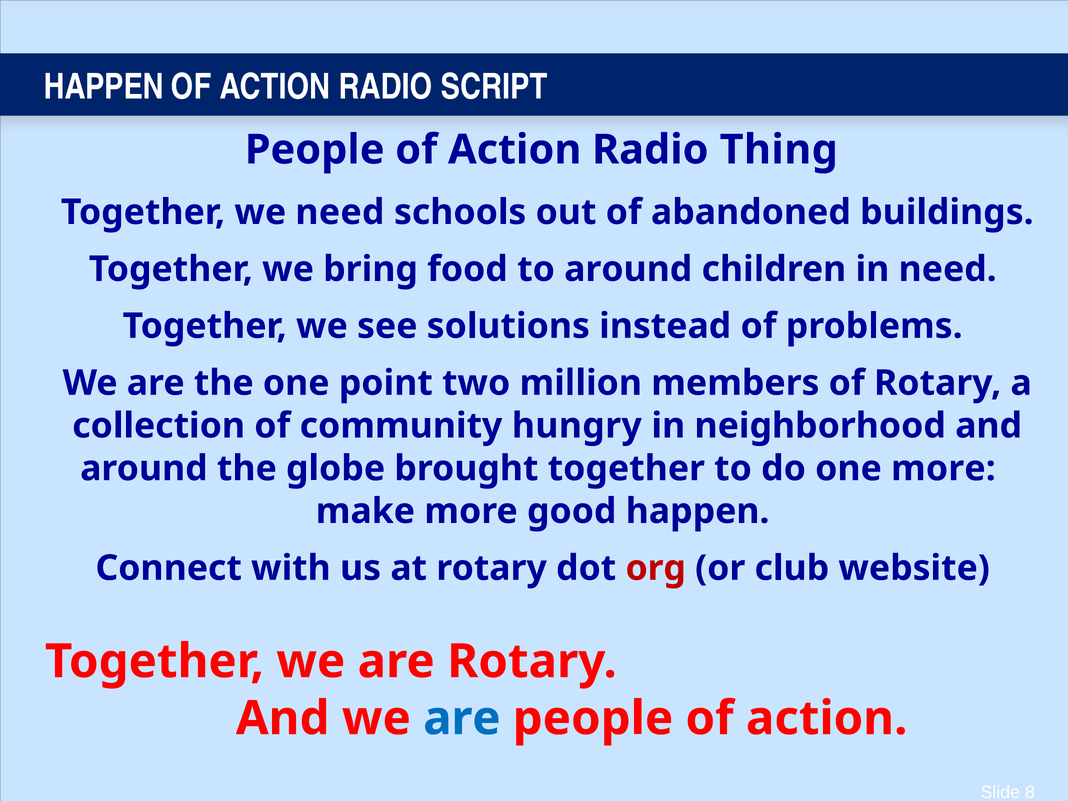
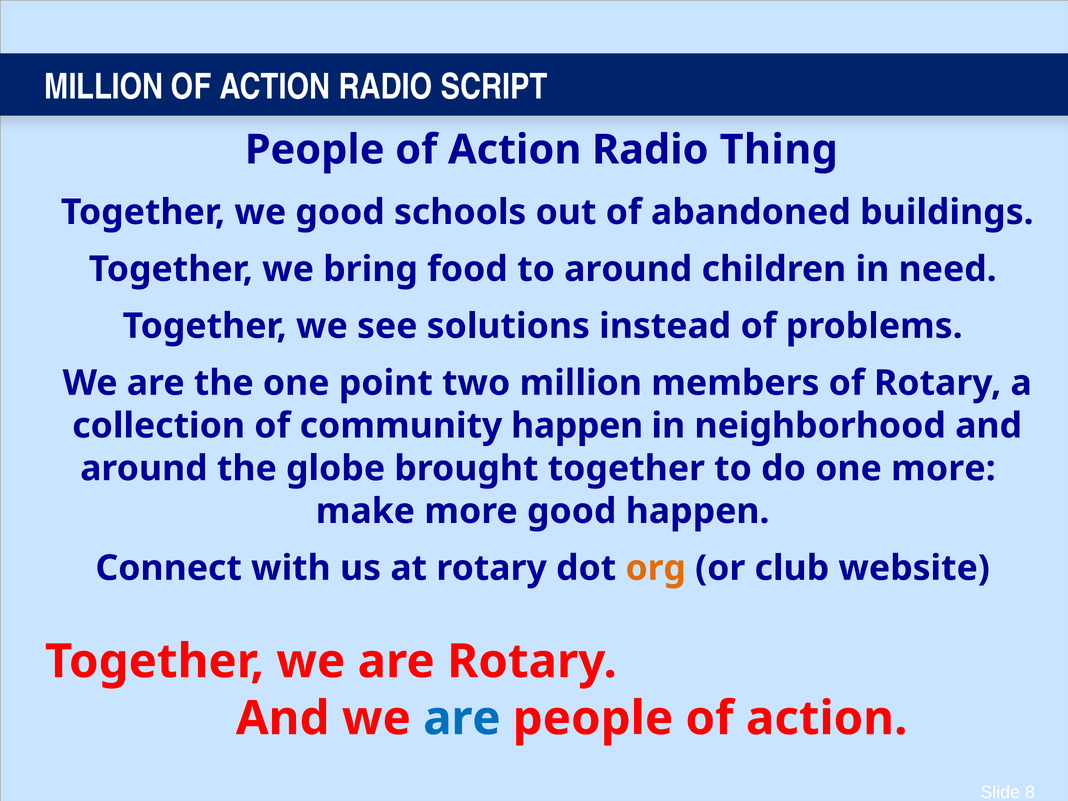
HAPPEN: HAPPEN -> MILLION (104, 87)
we need: need -> good (340, 212)
community hungry: hungry -> happen (577, 426)
org colour: red -> orange (656, 568)
